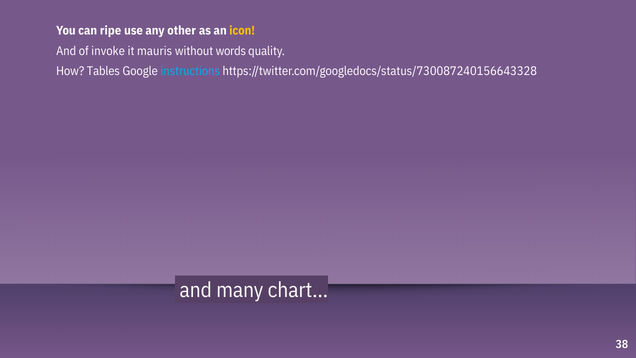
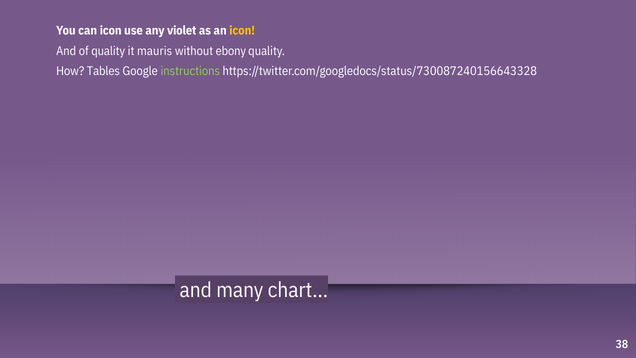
can ripe: ripe -> icon (111, 31)
other: other -> violet (182, 31)
of invoke: invoke -> quality (108, 51)
words: words -> ebony (231, 51)
instructions colour: light blue -> light green (190, 71)
